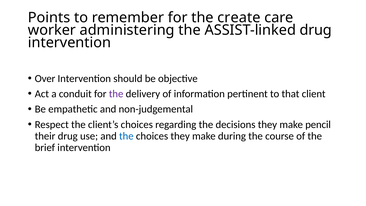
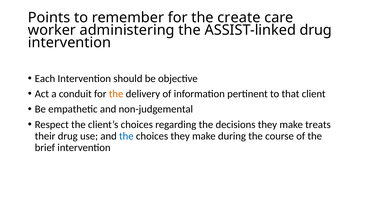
Over: Over -> Each (45, 78)
the colour: purple -> orange (116, 94)
pencil: pencil -> treats (318, 124)
